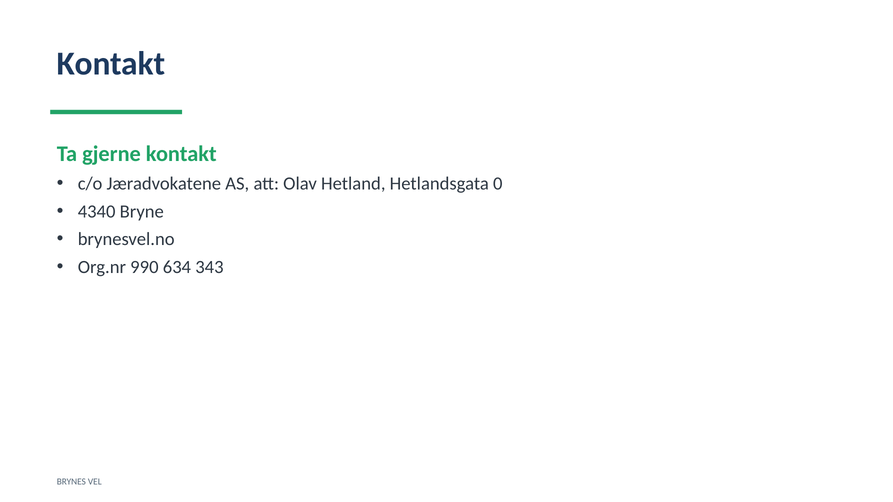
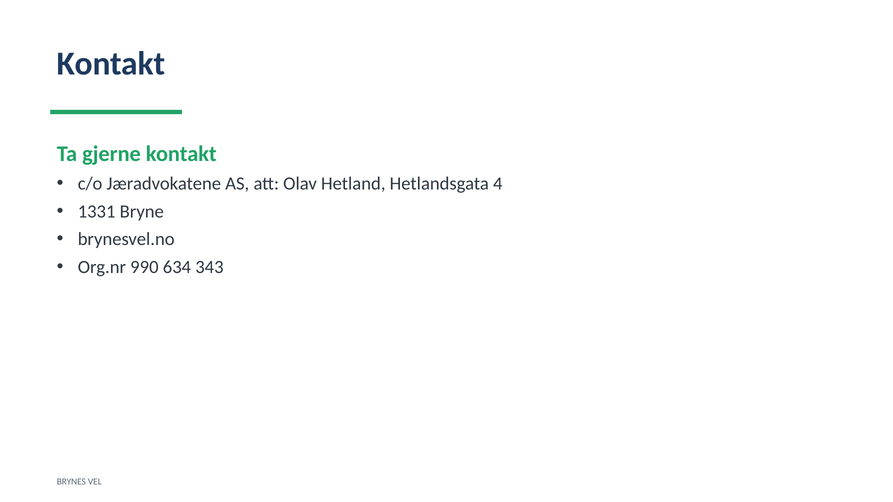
0: 0 -> 4 (498, 184)
4340: 4340 -> 1331 (97, 212)
